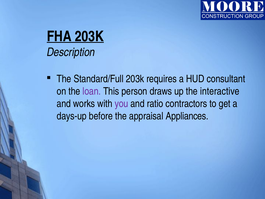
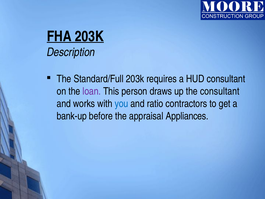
the interactive: interactive -> consultant (220, 91)
you colour: purple -> blue (121, 104)
days-up: days-up -> bank-up (72, 116)
